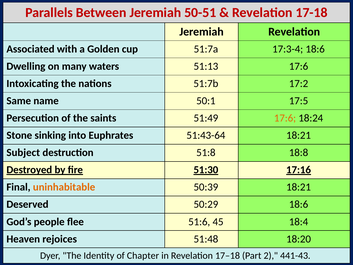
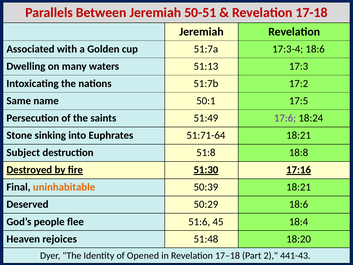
51:13 17:6: 17:6 -> 17:3 (299, 66)
17:6 colour: orange -> purple (285, 118)
51:43-64: 51:43-64 -> 51:71-64 (206, 135)
Chapter: Chapter -> Opened (143, 255)
